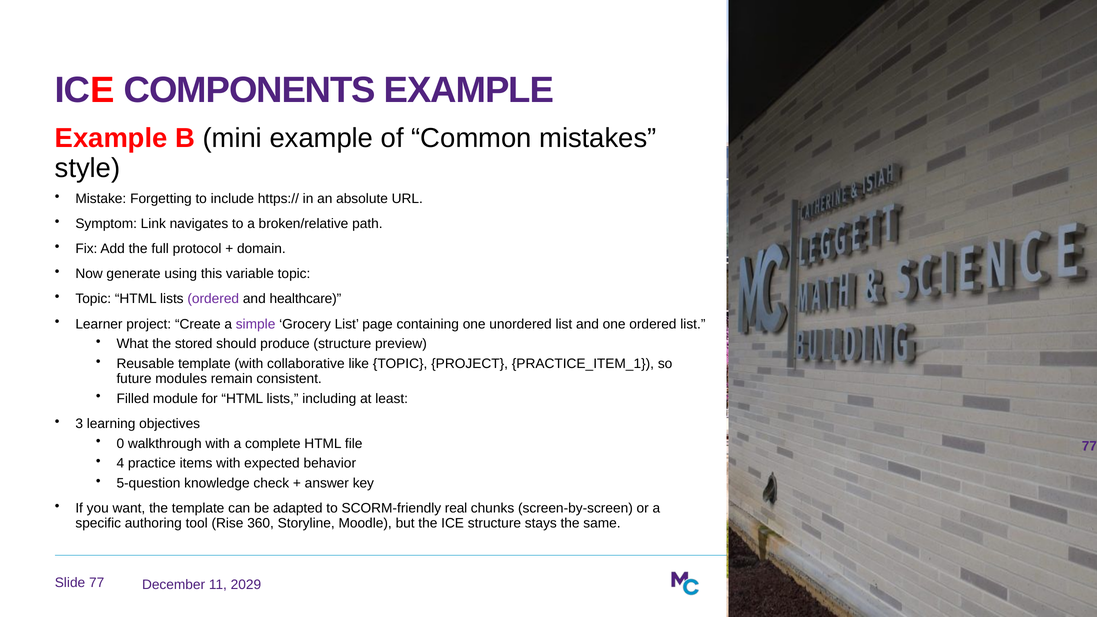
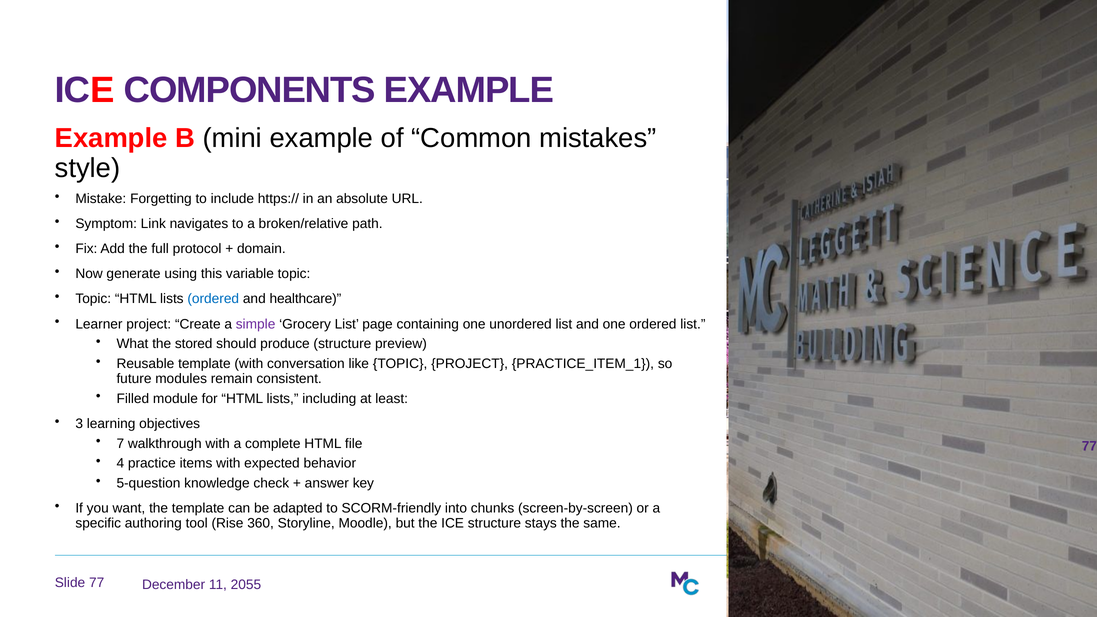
ordered colour: purple -> blue (213, 299)
collaborative: collaborative -> conversation (306, 364)
0: 0 -> 7 (120, 444)
real: real -> into (456, 508)
2029: 2029 -> 2055 (246, 585)
